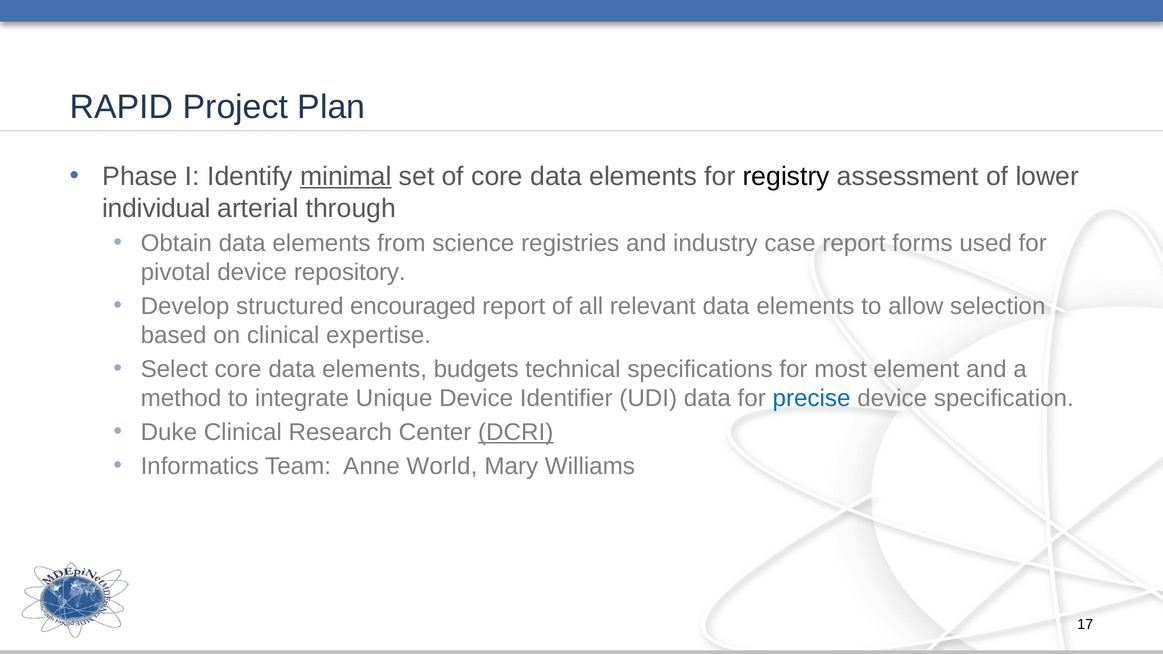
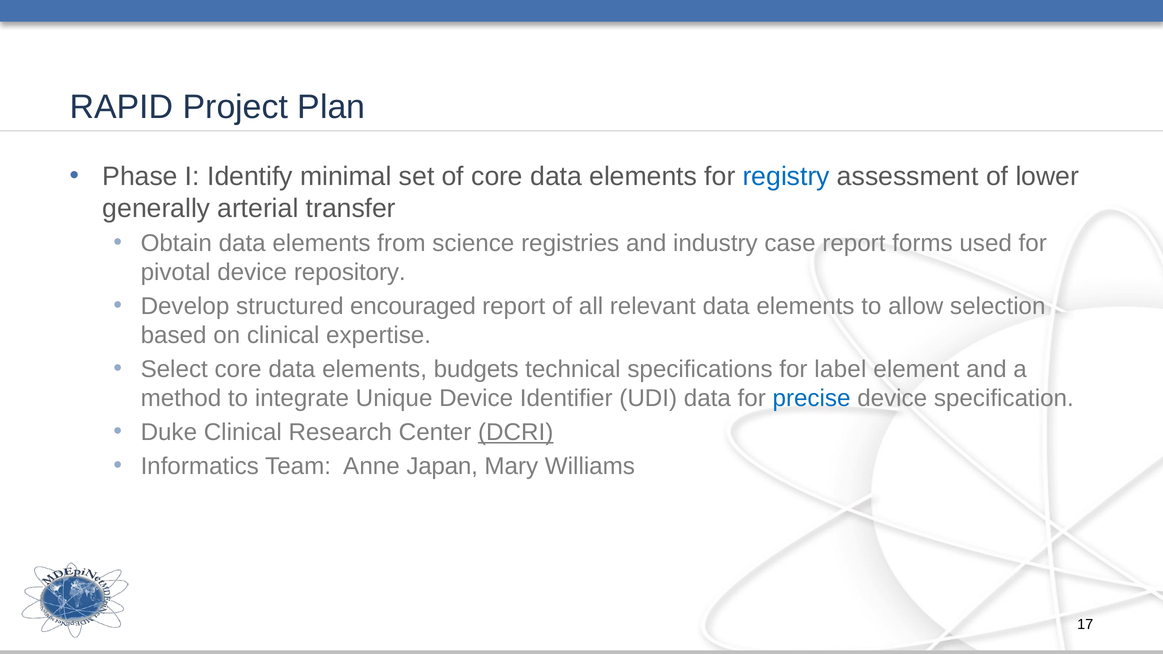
minimal underline: present -> none (346, 176)
registry colour: black -> blue (786, 176)
individual: individual -> generally (156, 208)
through: through -> transfer (351, 208)
most: most -> label (840, 369)
World: World -> Japan (442, 466)
